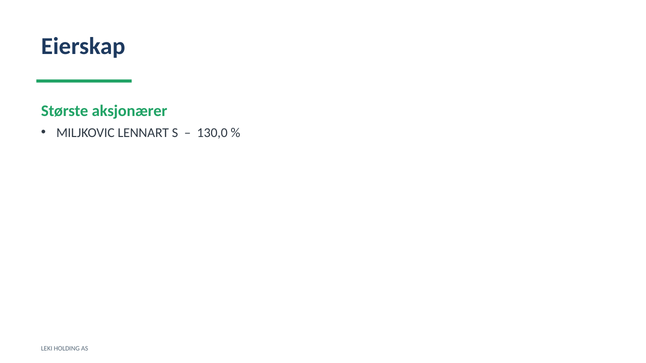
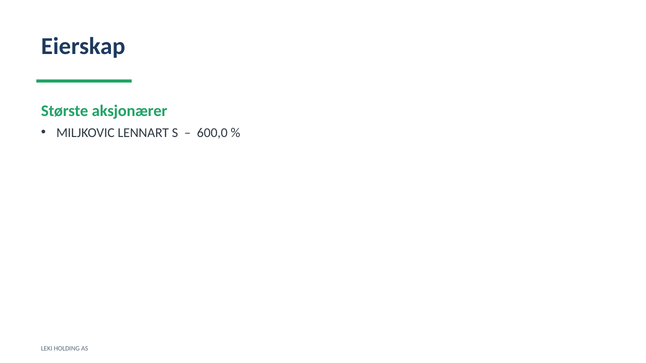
130,0: 130,0 -> 600,0 (212, 133)
